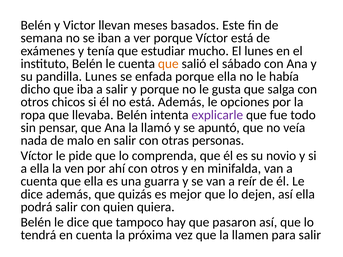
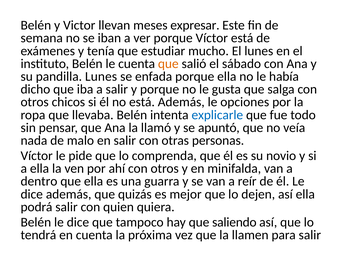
basados: basados -> expresar (195, 25)
explicarle colour: purple -> blue (217, 115)
cuenta: cuenta -> dentro (39, 182)
pasaron: pasaron -> saliendo (234, 222)
